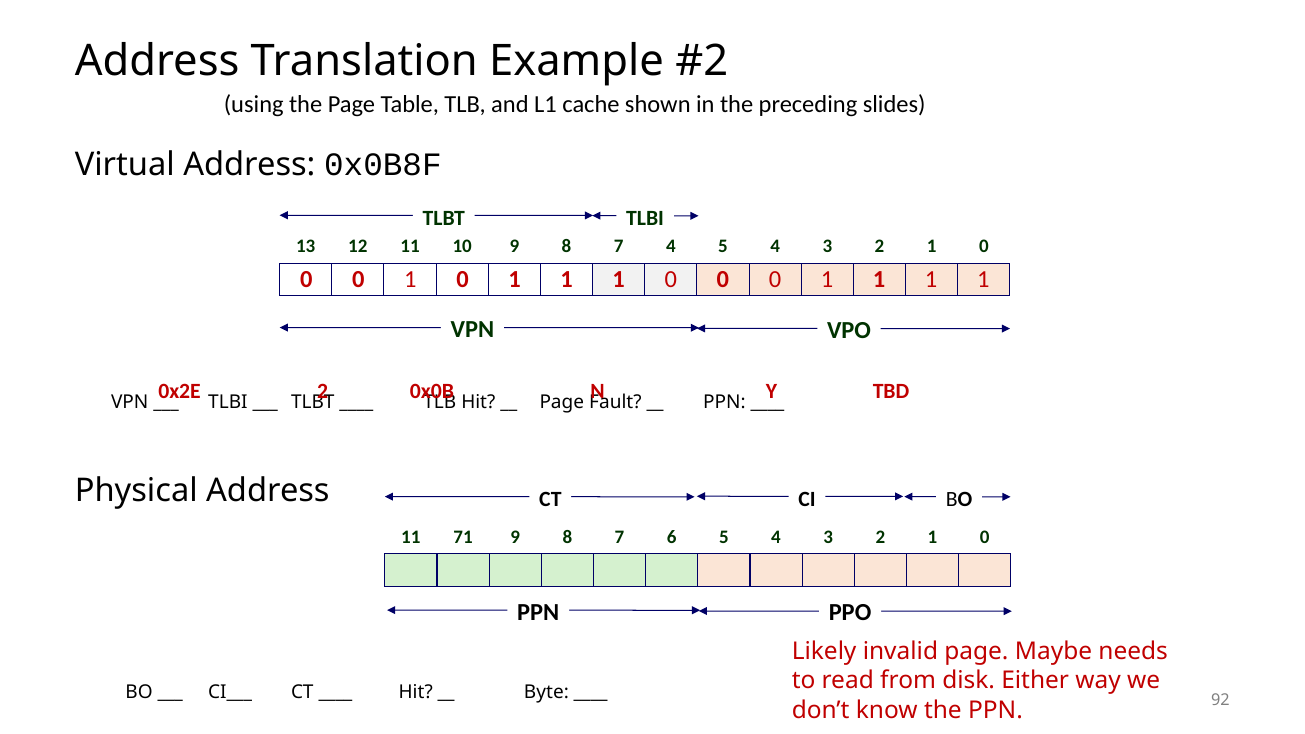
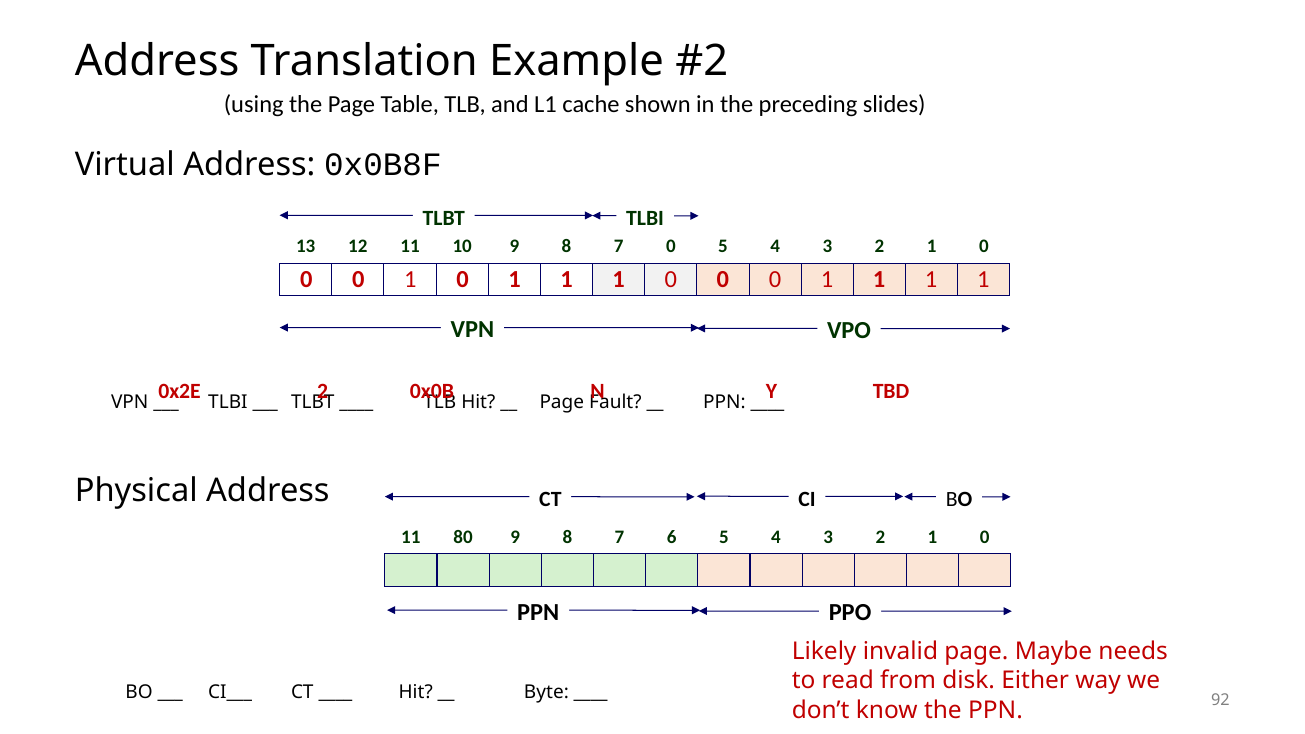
7 4: 4 -> 0 (671, 247)
71: 71 -> 80 (463, 537)
